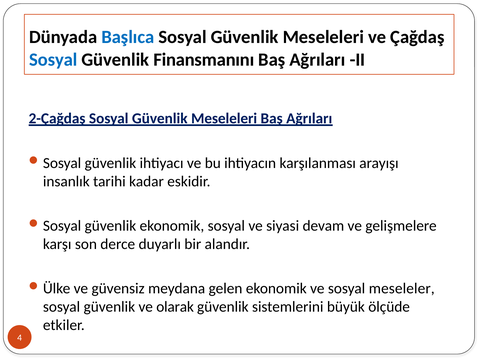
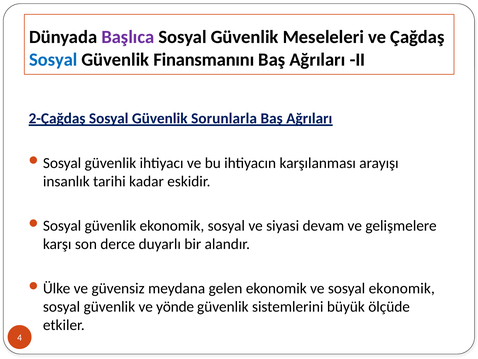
Başlıca colour: blue -> purple (128, 37)
2-Çağdaş Sosyal Güvenlik Meseleleri: Meseleleri -> Sorunlarla (224, 118)
sosyal meseleler: meseleler -> ekonomik (402, 288)
olarak: olarak -> yönde (175, 306)
